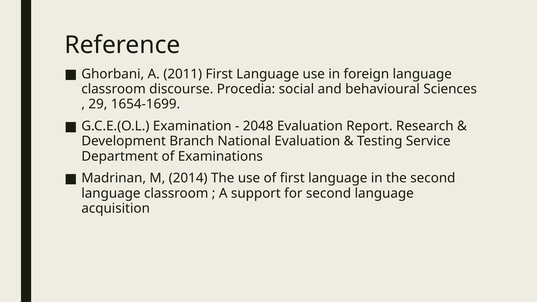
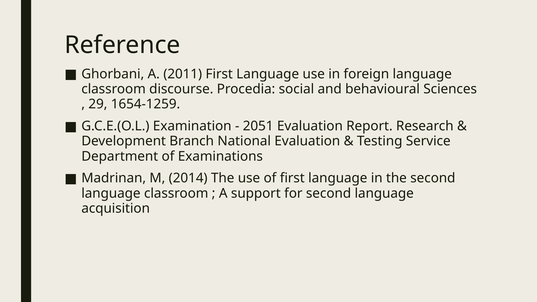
1654-1699: 1654-1699 -> 1654-1259 (145, 104)
2048: 2048 -> 2051 (258, 126)
